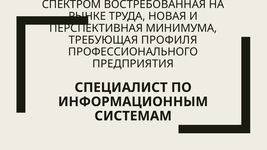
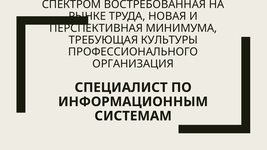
ПРОФИЛЯ: ПРОФИЛЯ -> КУЛЬТУРЫ (169, 40)
ПРЕДПРИЯТИЯ: ПРЕДПРИЯТИЯ -> ОРГАНИЗАЦИЯ (133, 64)
